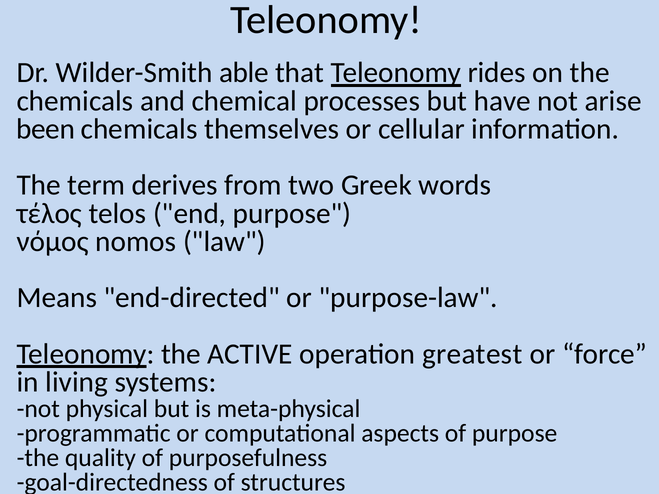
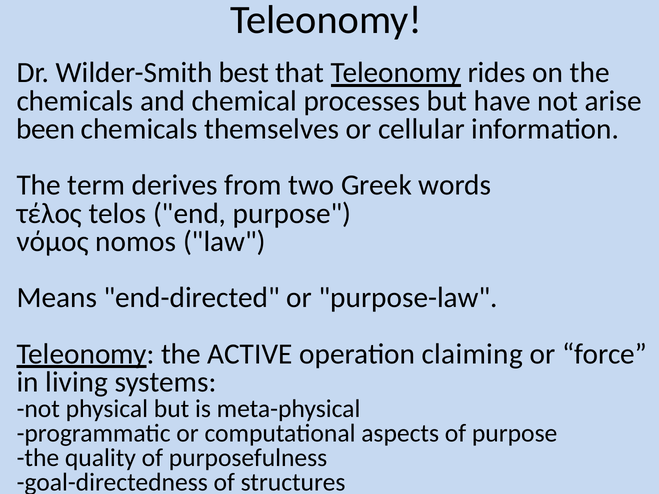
able: able -> best (244, 73)
greatest: greatest -> claiming (472, 354)
